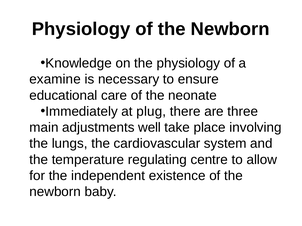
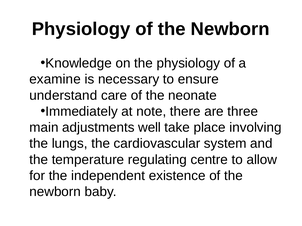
educational: educational -> understand (63, 96)
plug: plug -> note (151, 112)
